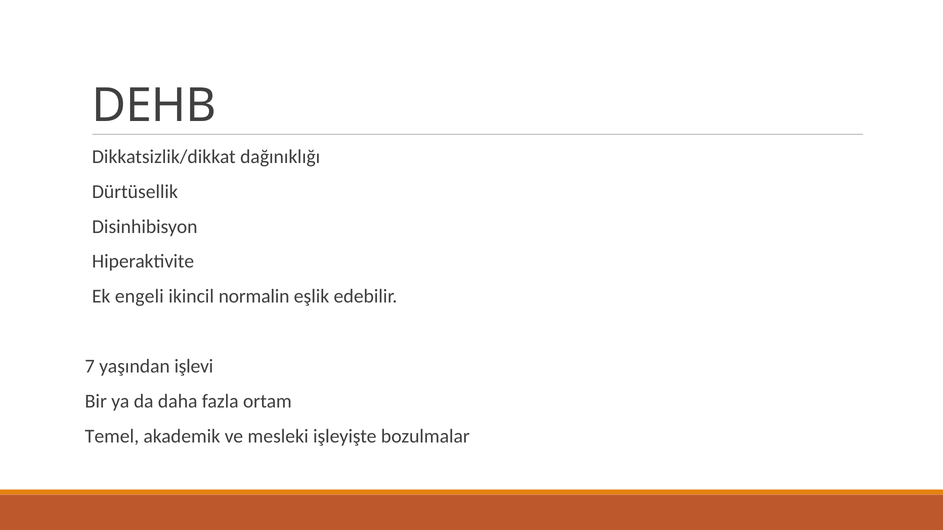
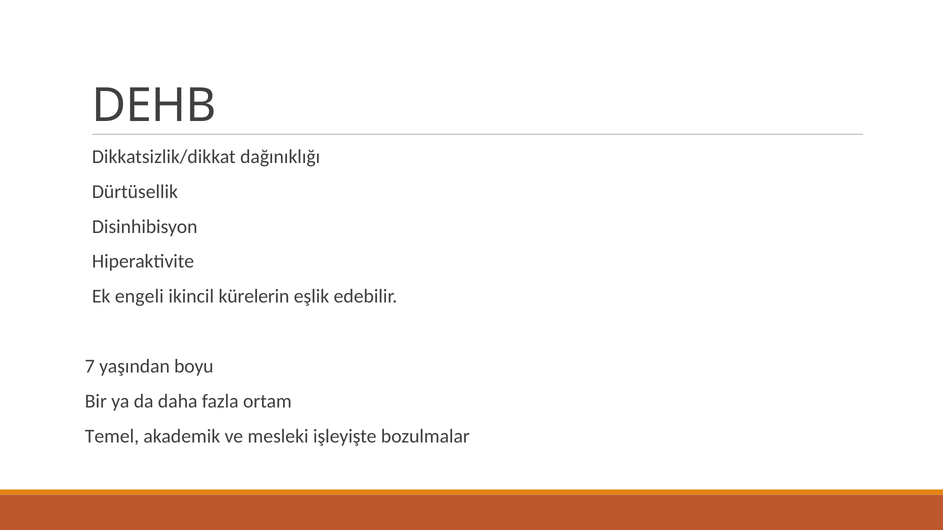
normalin: normalin -> kürelerin (254, 297)
işlevi: işlevi -> boyu (194, 367)
